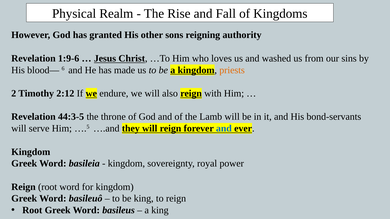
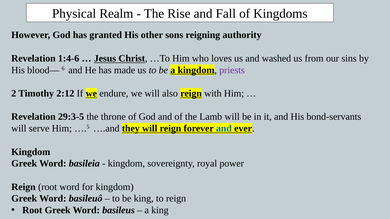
1:9-6: 1:9-6 -> 1:4-6 (69, 58)
priests colour: orange -> purple (232, 70)
44:3-5: 44:3-5 -> 29:3-5 (71, 117)
